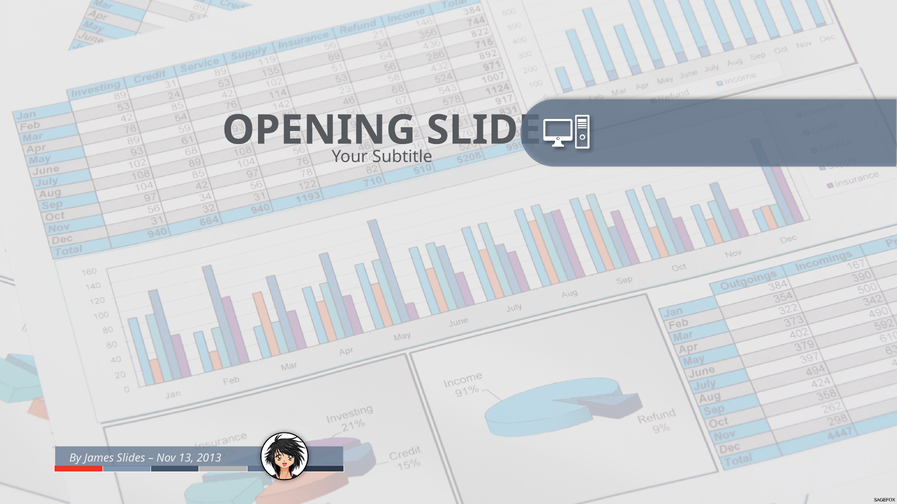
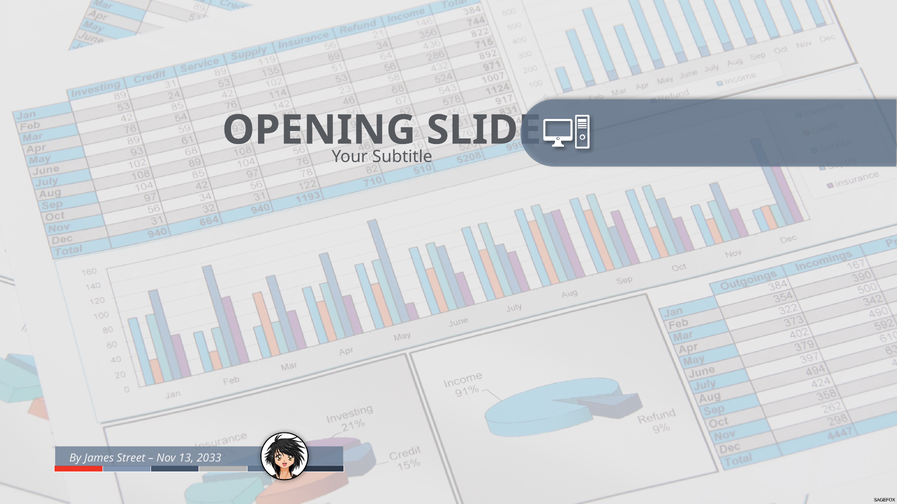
Slides: Slides -> Street (131, 459)
2013: 2013 -> 2033 (209, 459)
